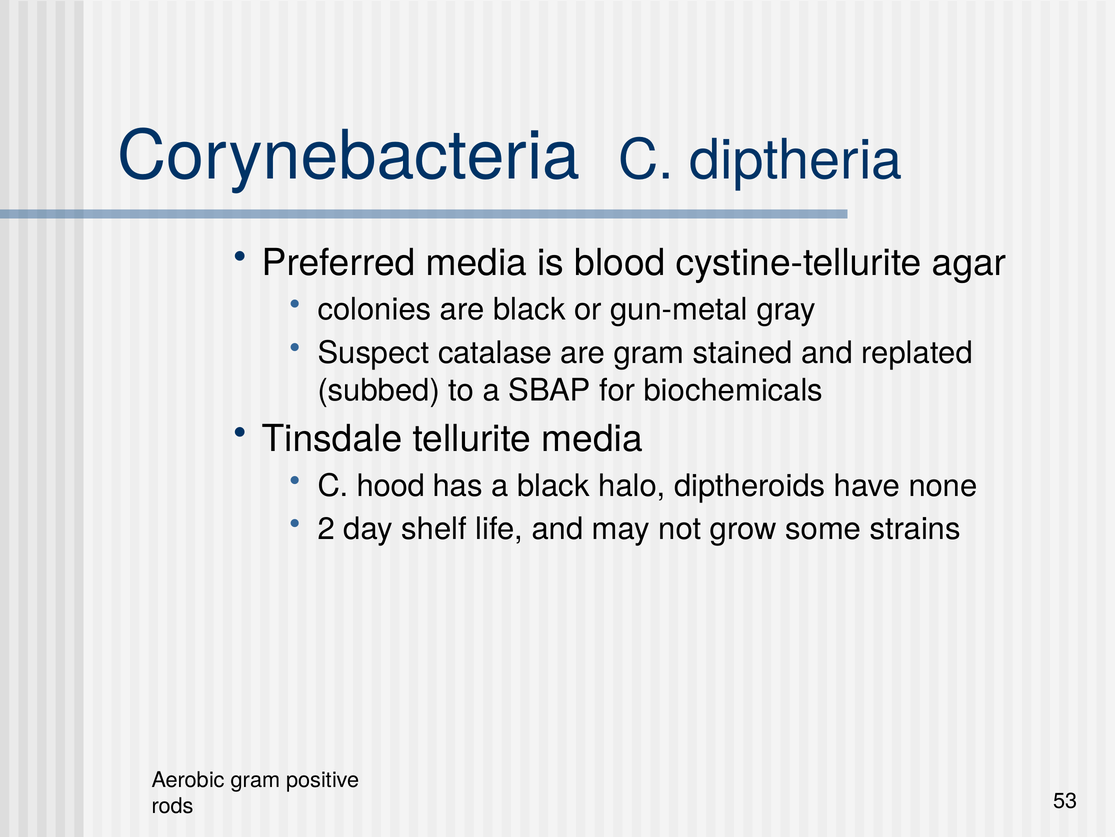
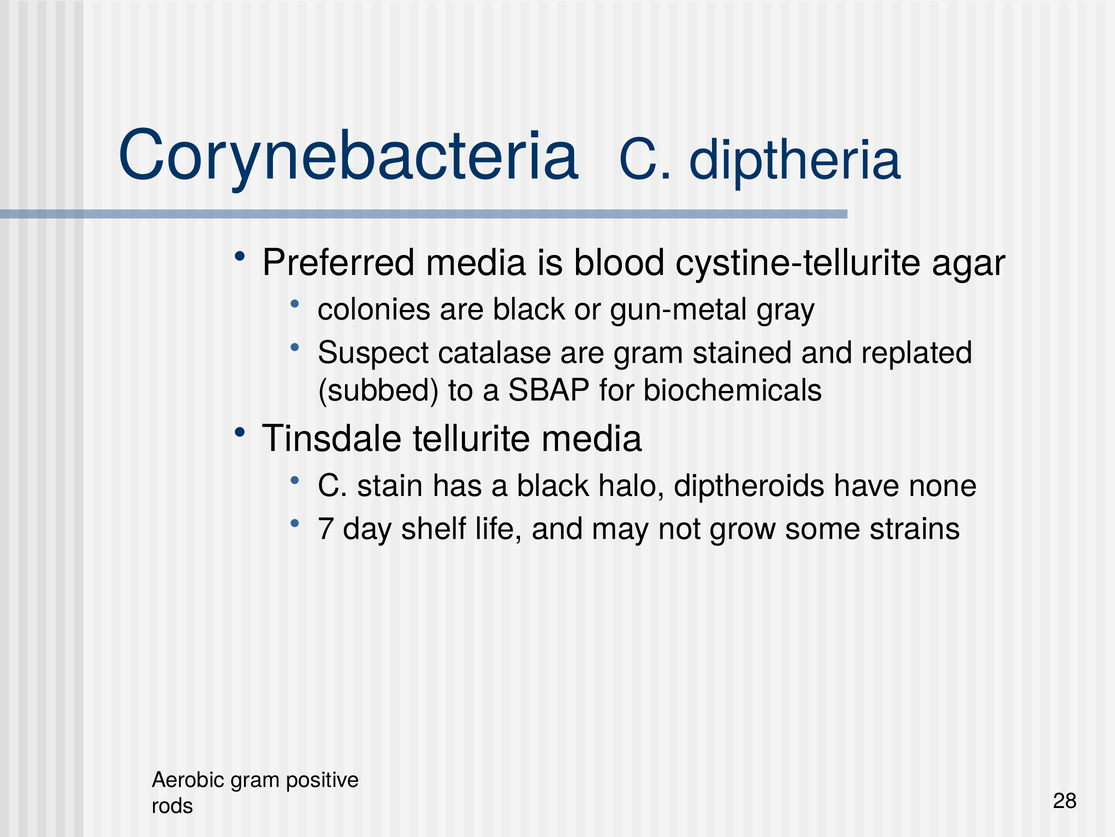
hood: hood -> stain (390, 485)
2: 2 -> 7 (326, 529)
53: 53 -> 28 (1065, 800)
